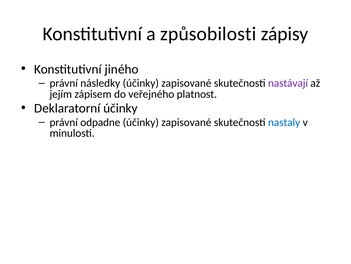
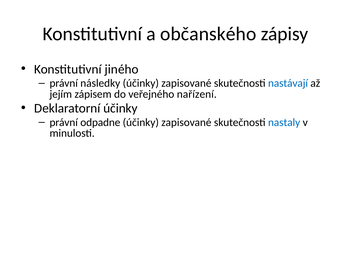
způsobilosti: způsobilosti -> občanského (208, 34)
nastávají colour: purple -> blue (288, 83)
platnost: platnost -> nařízení (197, 94)
